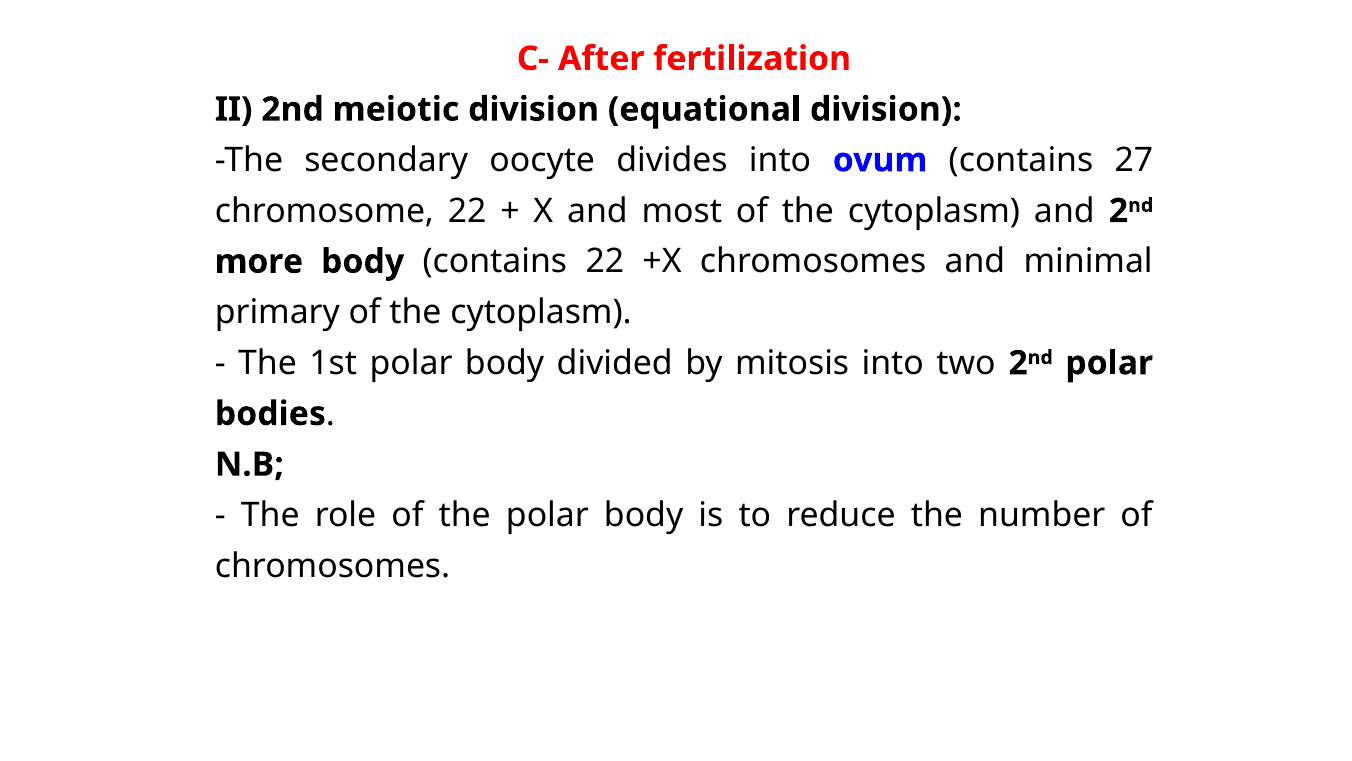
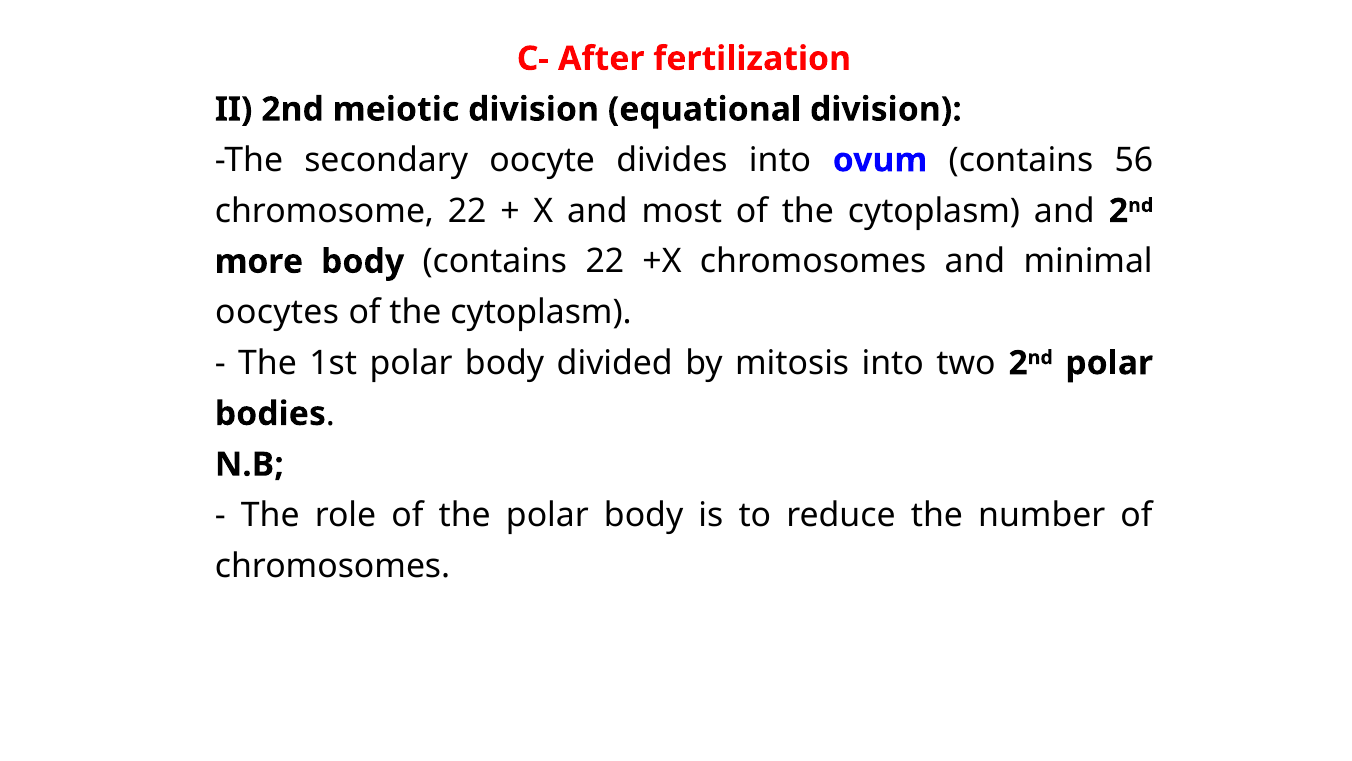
27: 27 -> 56 (1134, 160)
primary: primary -> oocytes (277, 312)
